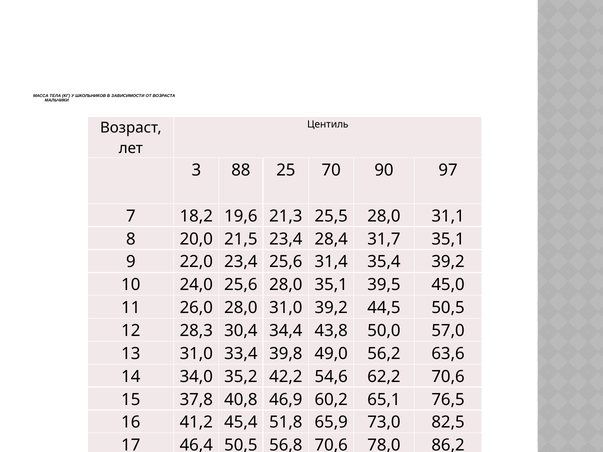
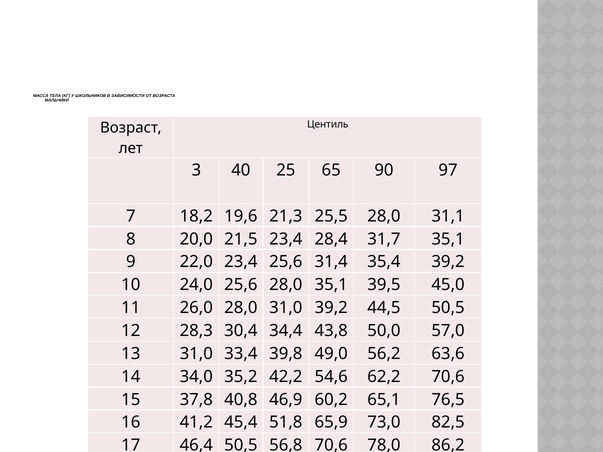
88: 88 -> 40 (241, 170)
70: 70 -> 65 (331, 170)
